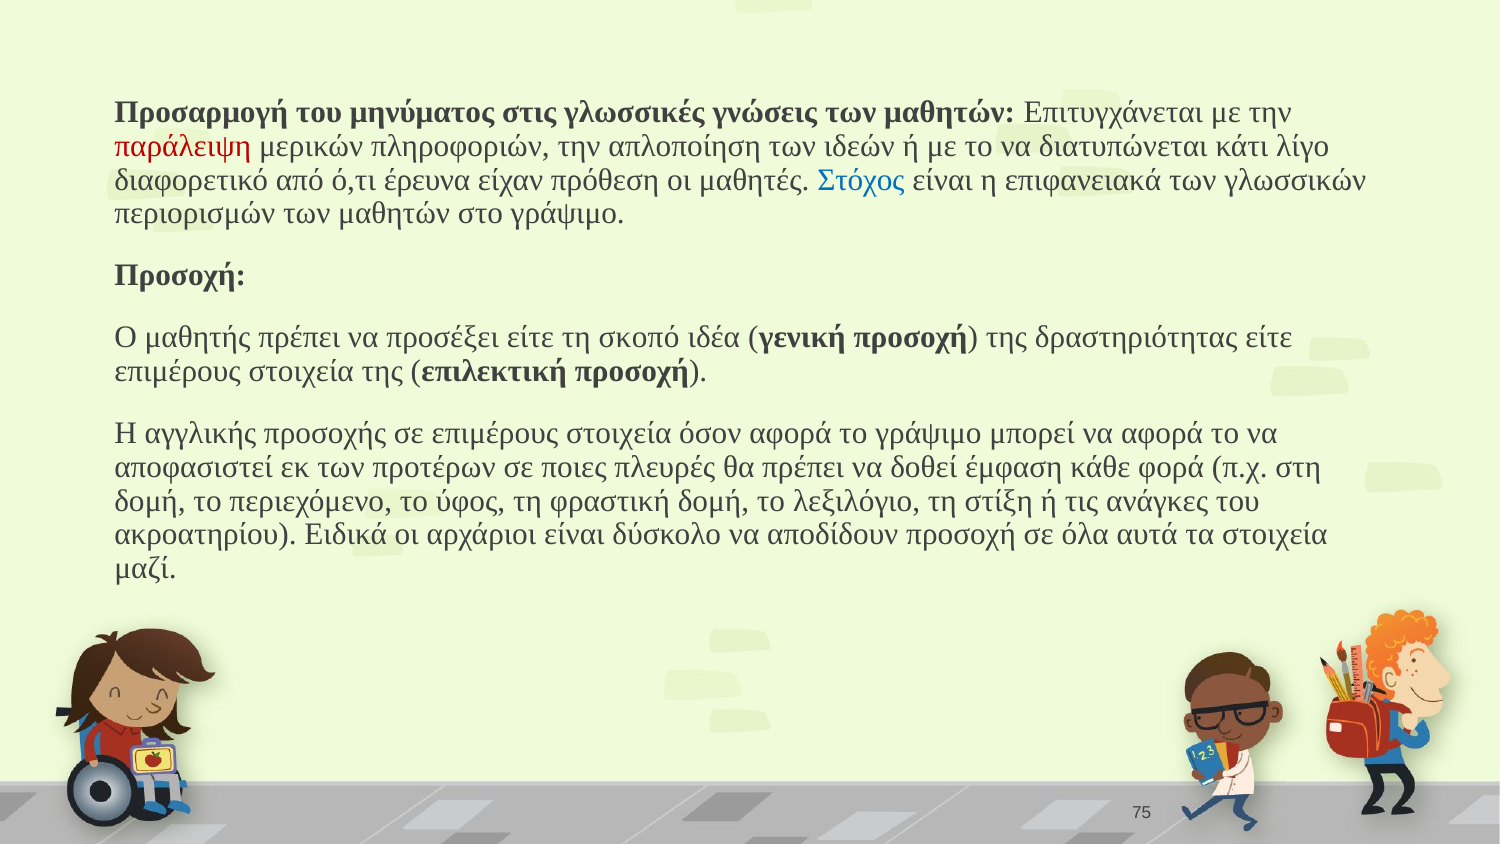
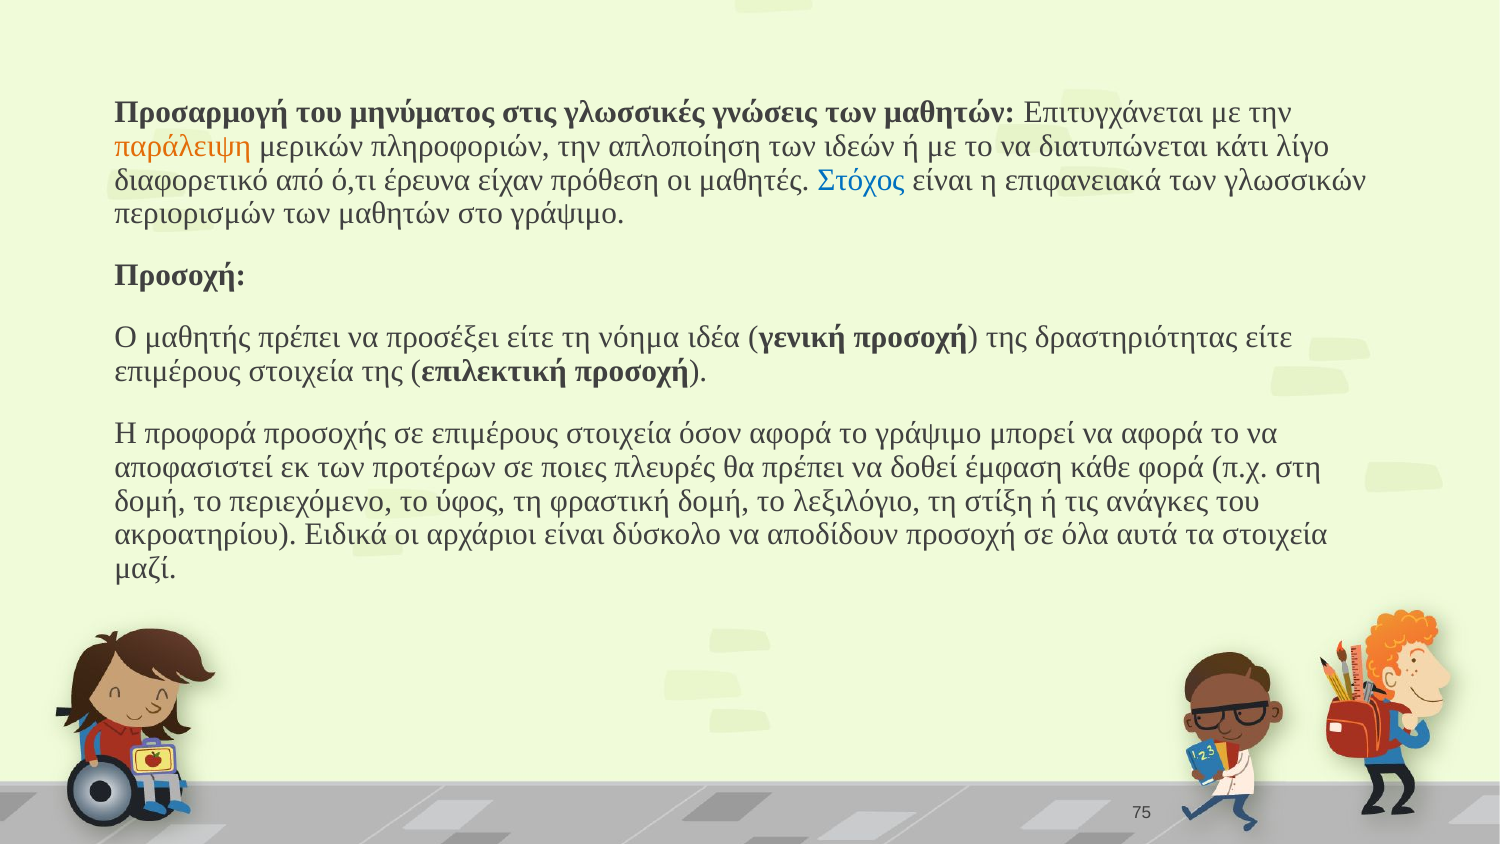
παράλειψη colour: red -> orange (183, 146)
σκοπό: σκοπό -> νόημα (639, 337)
αγγλικής: αγγλικής -> προφορά (200, 433)
